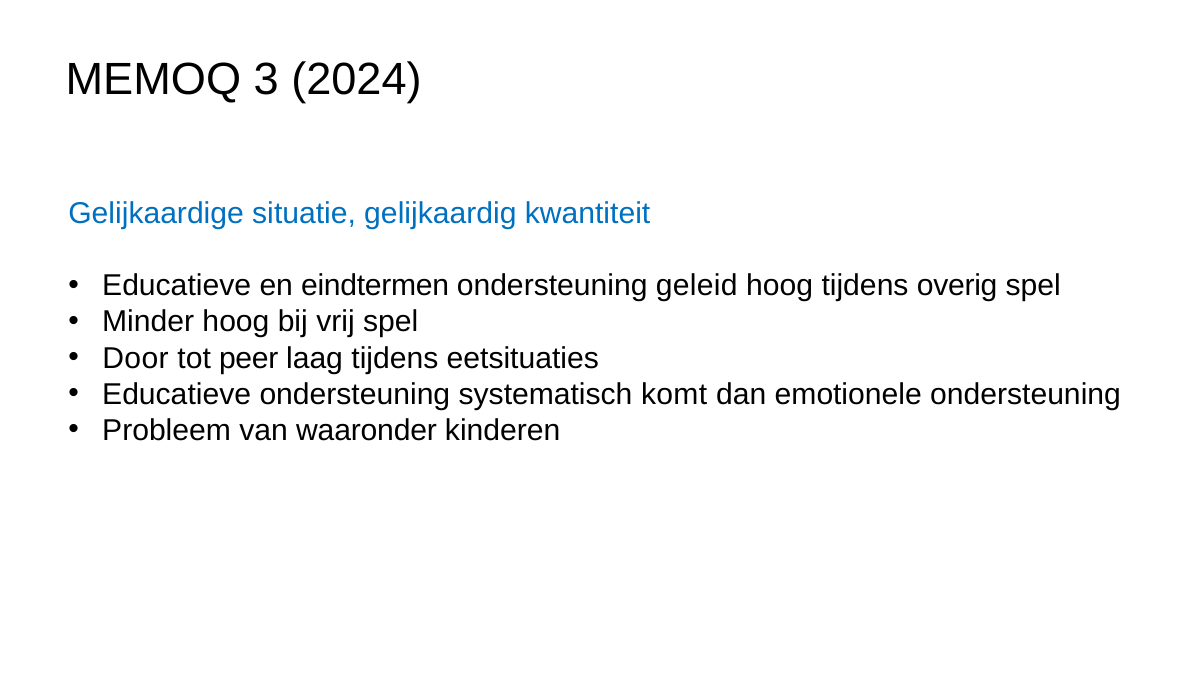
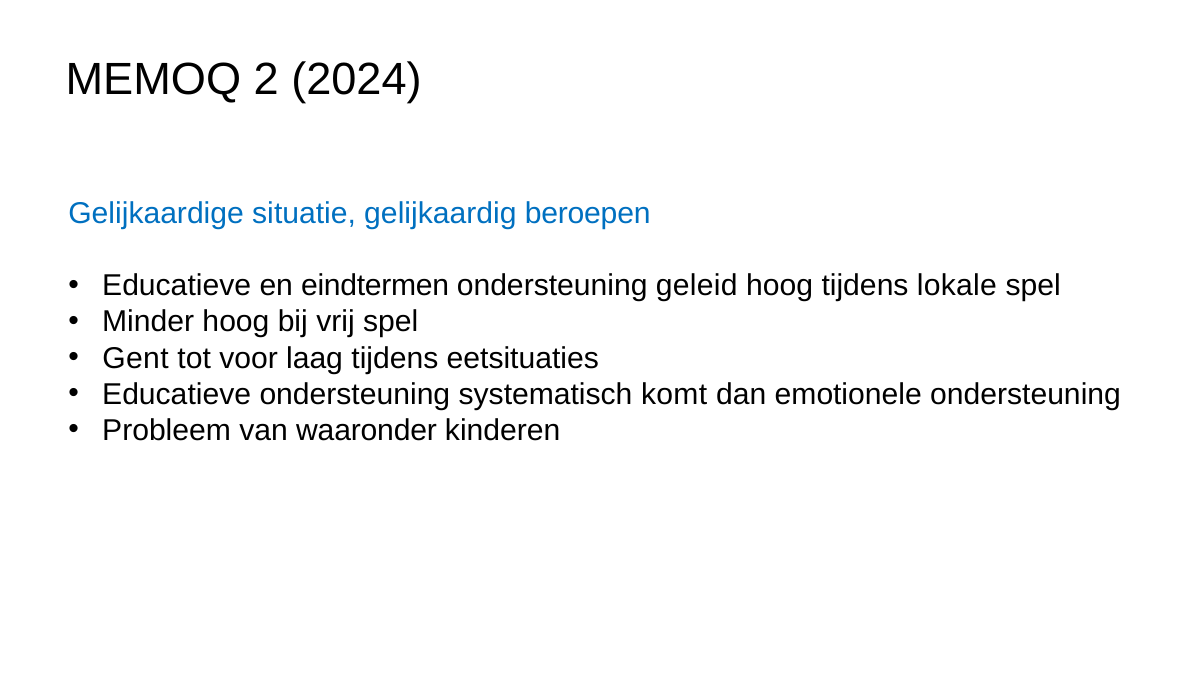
3: 3 -> 2 (266, 79)
kwantiteit: kwantiteit -> beroepen (588, 214)
overig: overig -> lokale (957, 286)
Door: Door -> Gent (136, 358)
peer: peer -> voor (249, 358)
